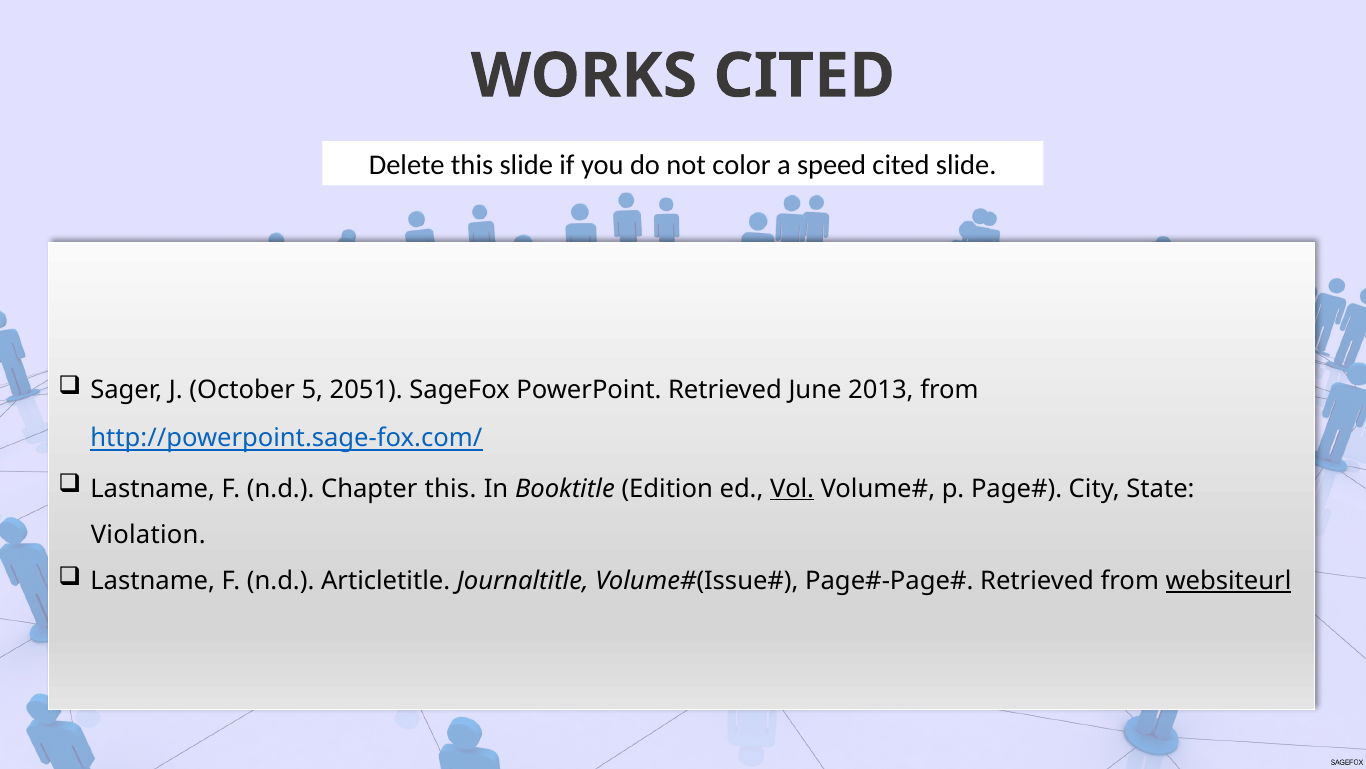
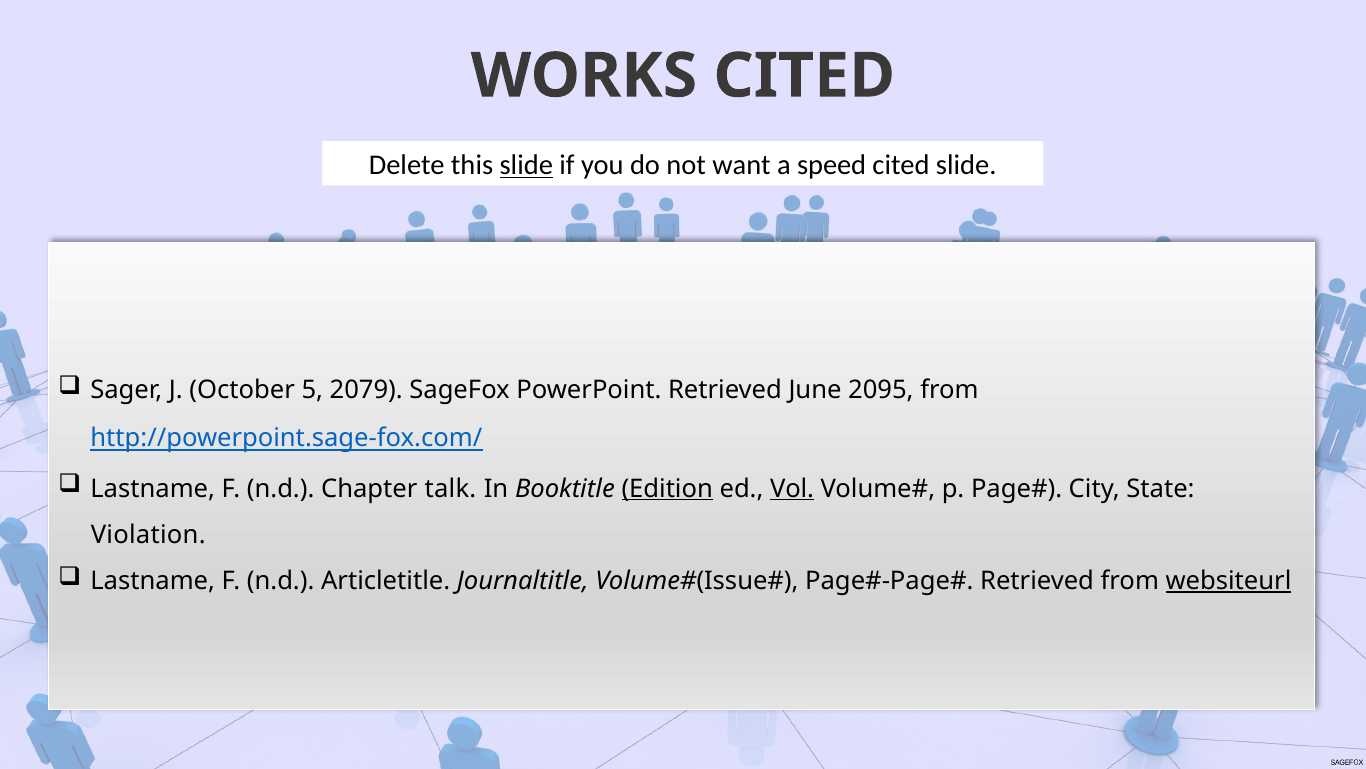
slide underline: none -> present (526, 165)
color: color -> want (742, 165)
2051: 2051 -> 2079 (366, 390)
2013: 2013 -> 2095 (881, 390)
Chapter this: this -> talk (450, 488)
Edition underline: none -> present (667, 488)
